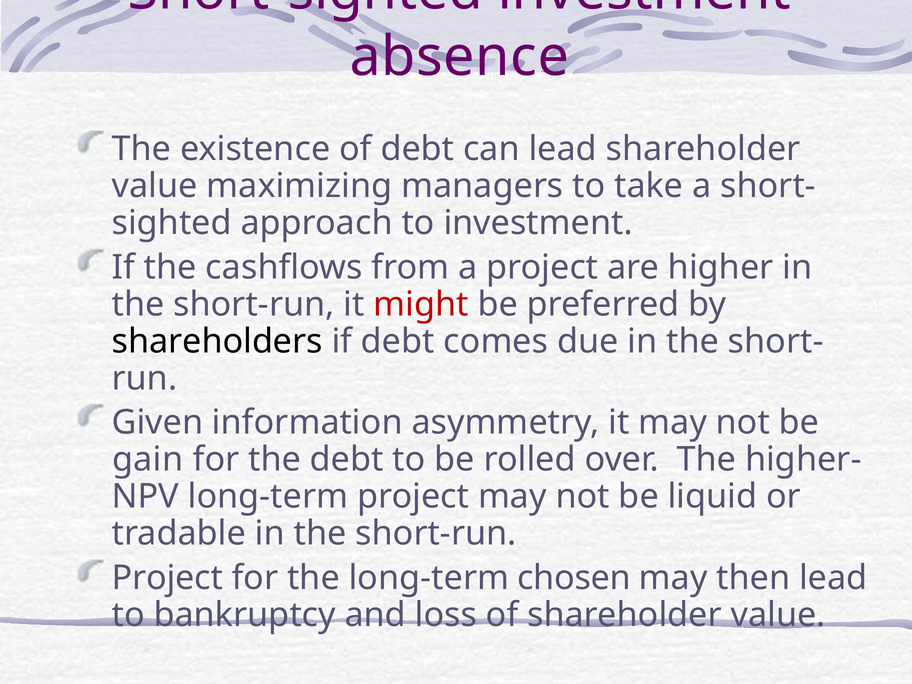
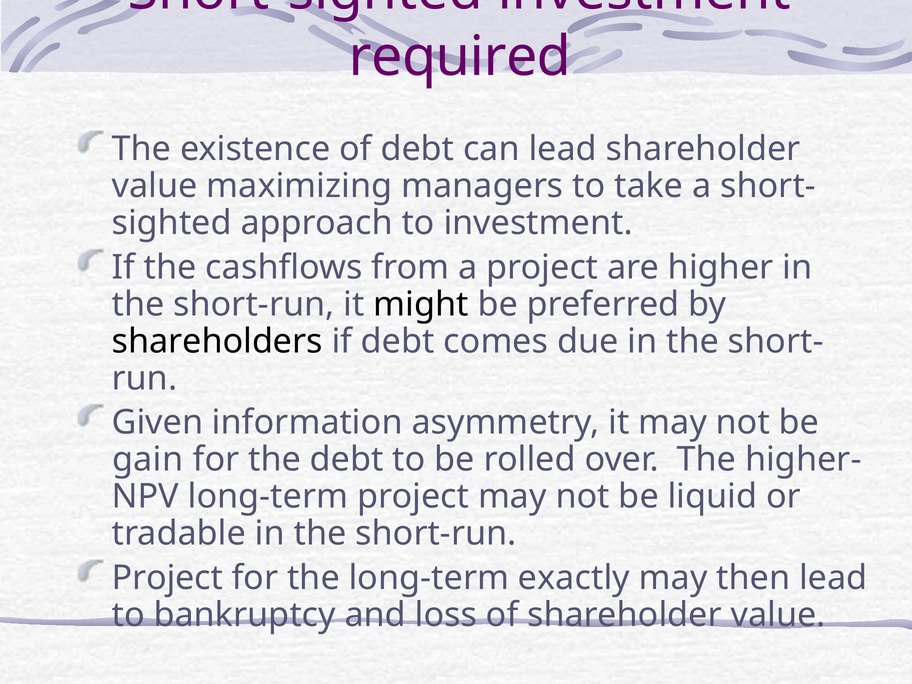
absence: absence -> required (460, 57)
might colour: red -> black (421, 304)
chosen: chosen -> exactly (574, 578)
